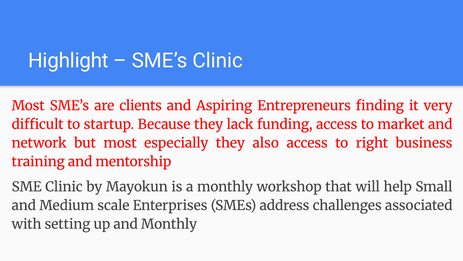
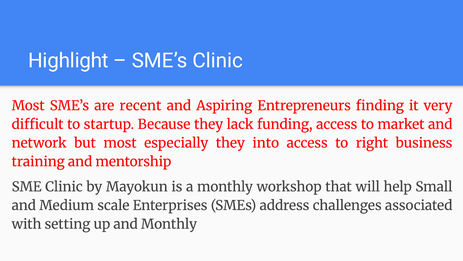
clients: clients -> recent (140, 106)
also: also -> into (266, 143)
